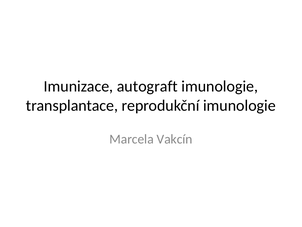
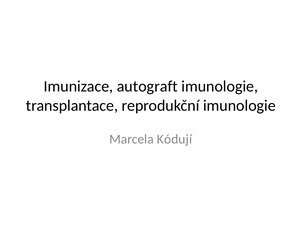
Vakcín: Vakcín -> Kódují (175, 139)
